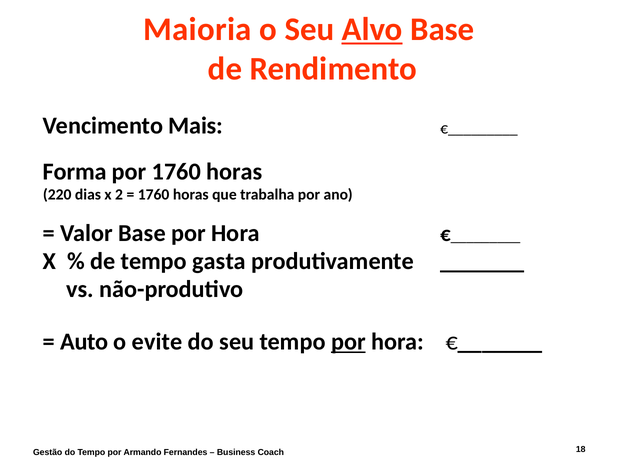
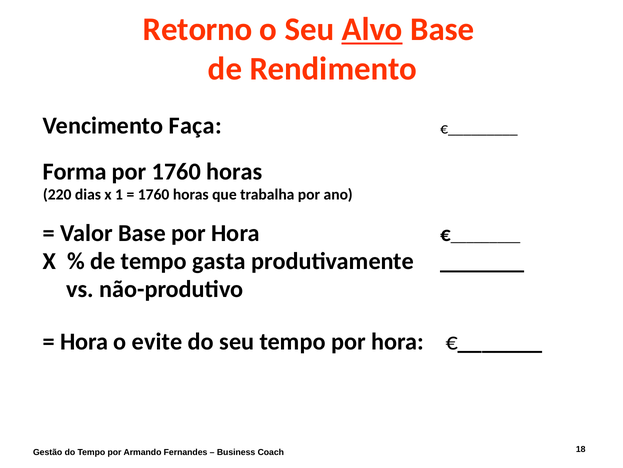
Maioria: Maioria -> Retorno (198, 29)
Mais: Mais -> Faça (195, 125)
2: 2 -> 1 (119, 194)
Auto: Auto -> Hora (84, 341)
por underline: present -> none (348, 341)
